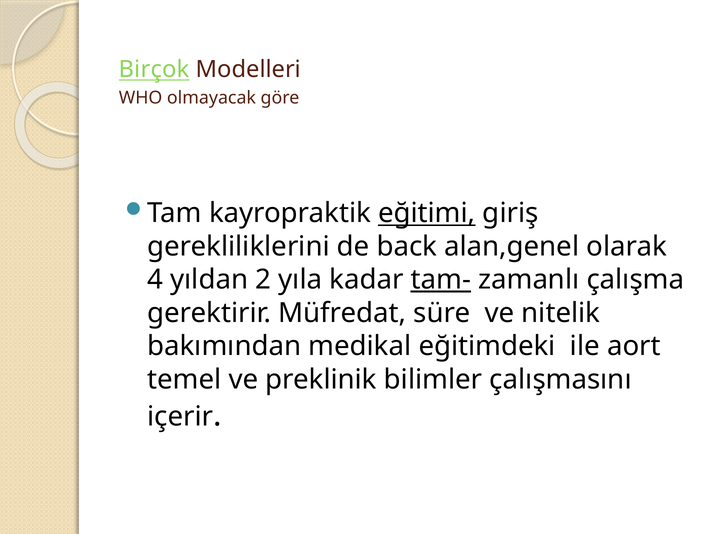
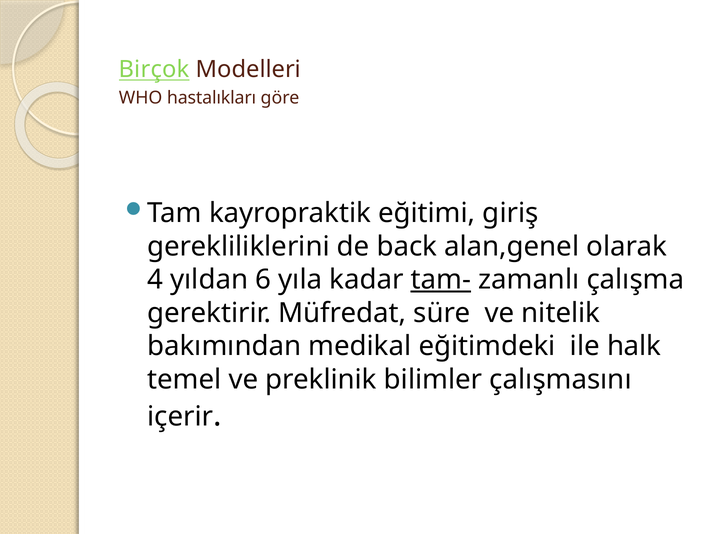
olmayacak: olmayacak -> hastalıkları (212, 98)
eğitimi underline: present -> none (427, 213)
2: 2 -> 6 (263, 280)
aort: aort -> halk (634, 346)
